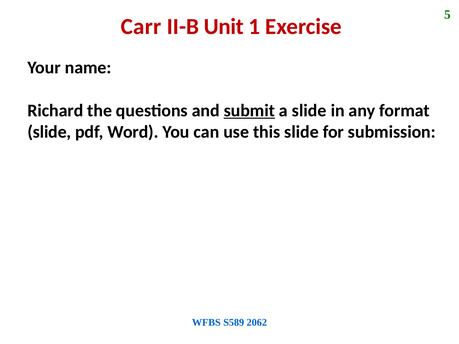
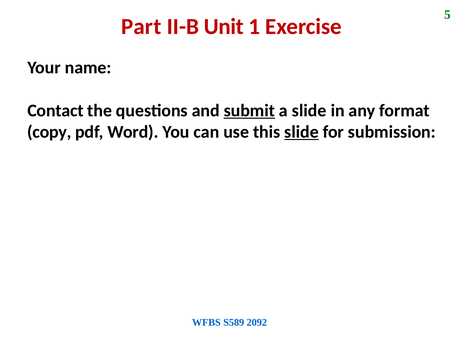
Carr: Carr -> Part (141, 27)
Richard: Richard -> Contact (55, 111)
slide: slide -> copy (49, 132)
slide underline: none -> present (302, 132)
2062: 2062 -> 2092 (257, 323)
